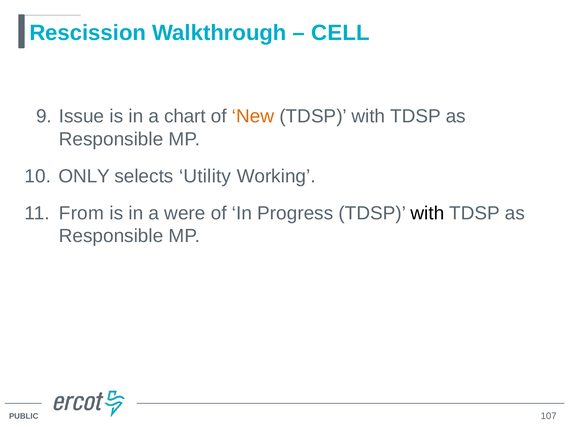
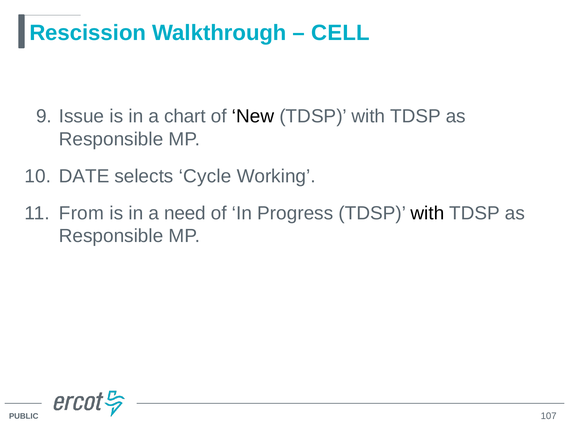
New colour: orange -> black (253, 116)
ONLY: ONLY -> DATE (84, 176)
Utility: Utility -> Cycle (205, 176)
were: were -> need (185, 213)
